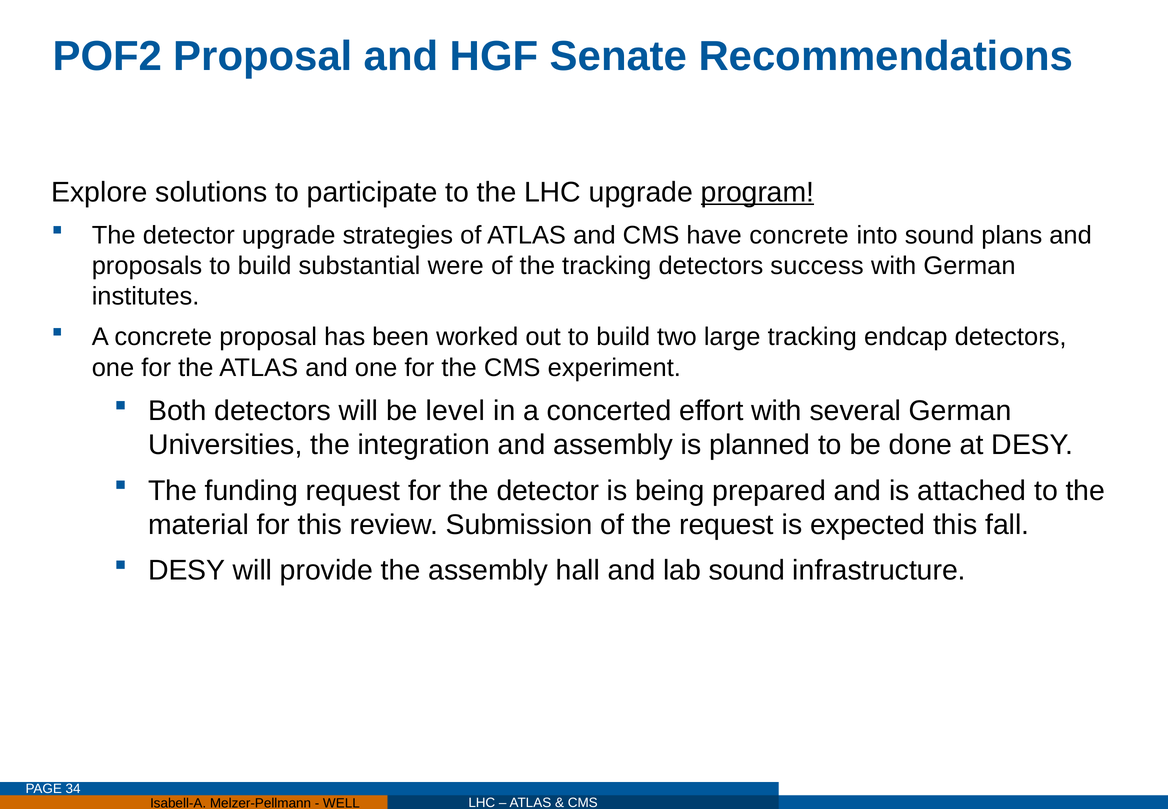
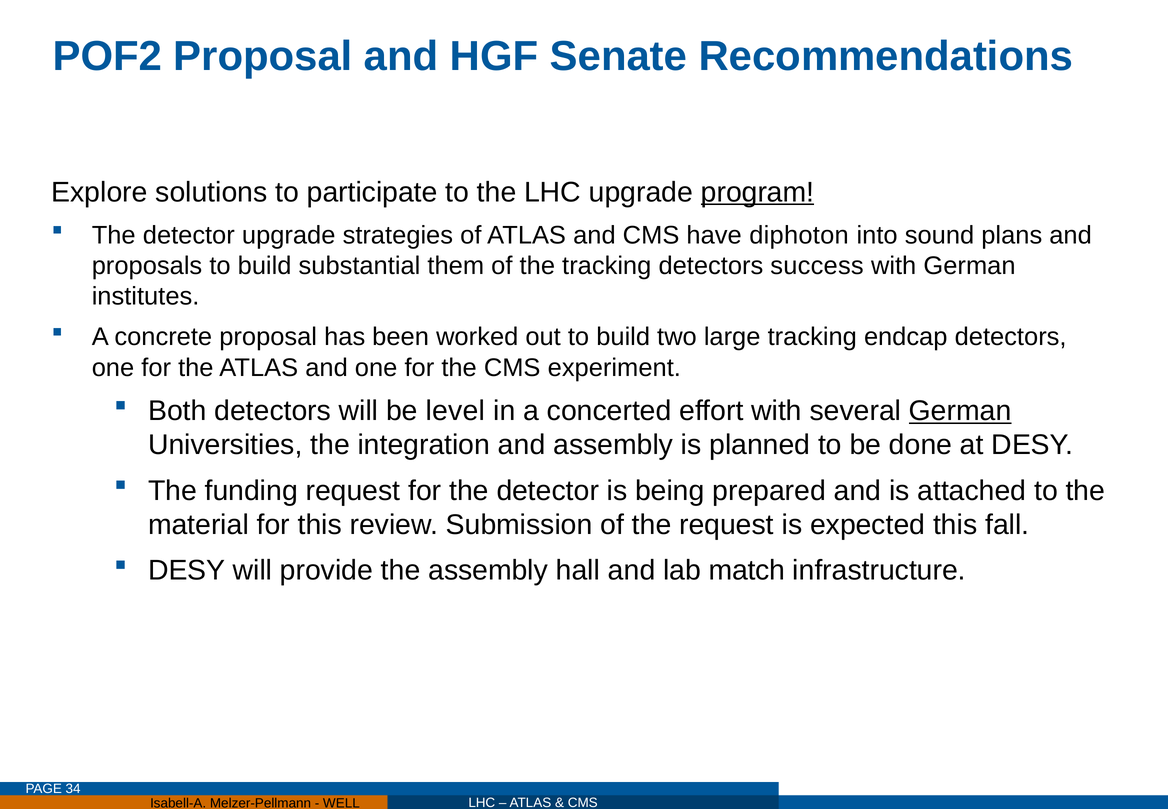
have concrete: concrete -> diphoton (799, 235)
were: were -> them (456, 266)
German underline: none -> present (960, 411)
lab sound: sound -> match (747, 570)
